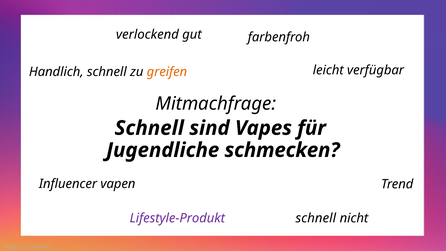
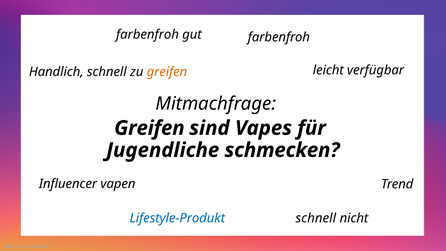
verlockend: verlockend -> farbenfroh (147, 35)
Schnell: Schnell -> Greifen (149, 128)
Lifestyle-Produkt colour: purple -> blue (177, 218)
